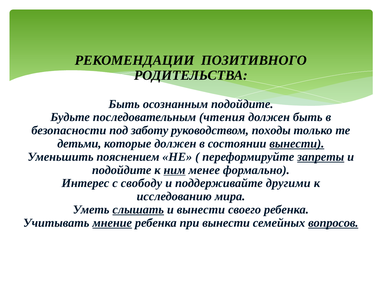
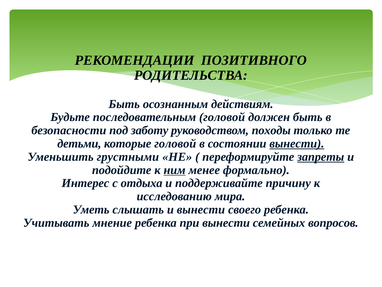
осознанным подойдите: подойдите -> действиям (242, 104)
последовательным чтения: чтения -> головой (222, 117)
которые должен: должен -> головой (175, 143)
пояснением: пояснением -> грустными (128, 157)
свободу: свободу -> отдыха (142, 183)
другими: другими -> причину (288, 183)
слышать underline: present -> none (138, 209)
мнение underline: present -> none (112, 222)
вопросов underline: present -> none (333, 222)
